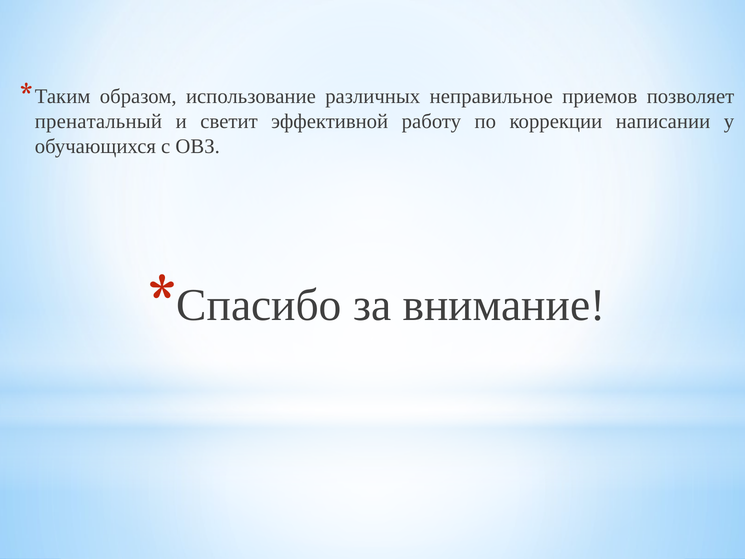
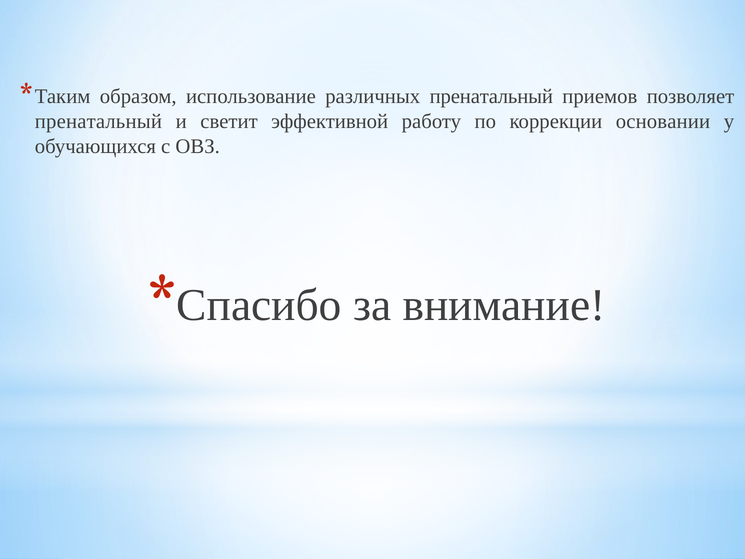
различных неправильное: неправильное -> пренатальный (491, 97)
написании: написании -> основании (663, 121)
